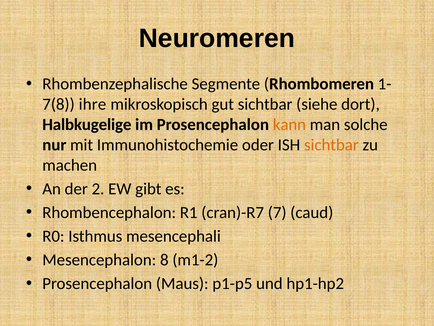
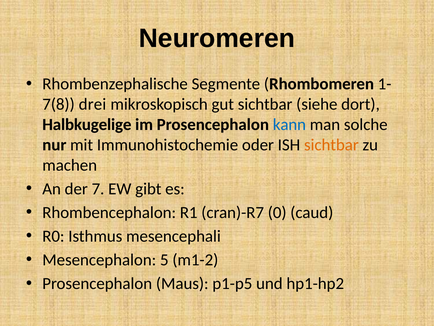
ihre: ihre -> drei (92, 104)
kann colour: orange -> blue (289, 124)
2: 2 -> 7 (98, 189)
7: 7 -> 0 (277, 212)
8: 8 -> 5 (164, 260)
